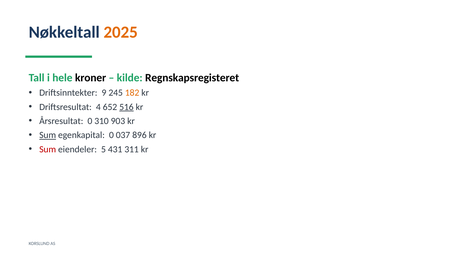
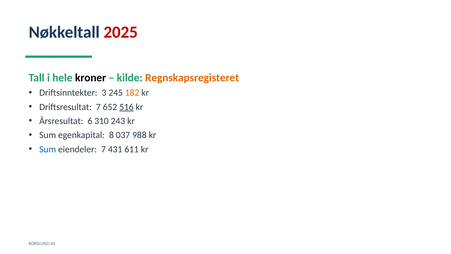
2025 colour: orange -> red (121, 32)
Regnskapsregisteret colour: black -> orange (192, 78)
9: 9 -> 3 (104, 93)
Driftsresultat 4: 4 -> 7 (98, 107)
Årsresultat 0: 0 -> 6 (90, 121)
903: 903 -> 243 (118, 121)
Sum underline: present -> none (48, 135)
egenkapital 0: 0 -> 8 (111, 135)
896: 896 -> 988 (139, 135)
Sum colour: red -> blue (48, 149)
eiendeler 5: 5 -> 7 (103, 149)
311: 311 -> 611 (132, 149)
